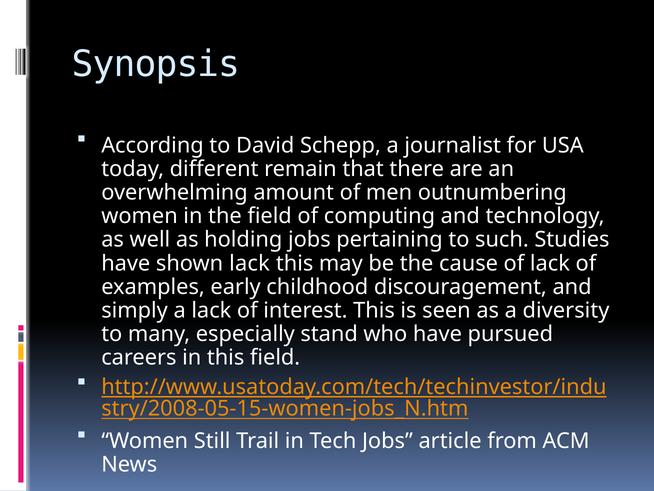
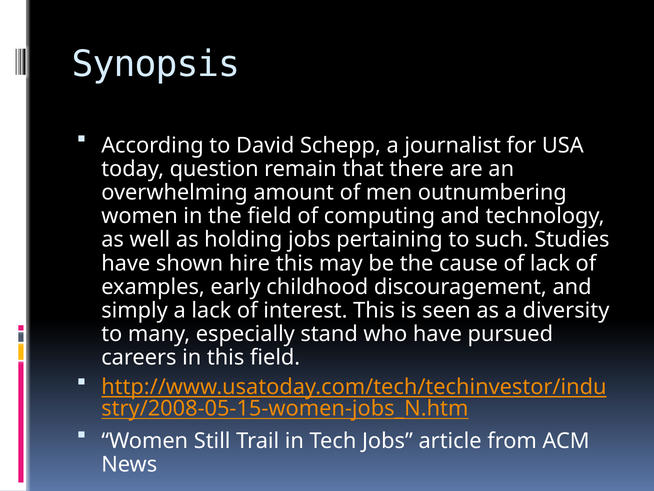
different: different -> question (214, 169)
shown lack: lack -> hire (249, 263)
